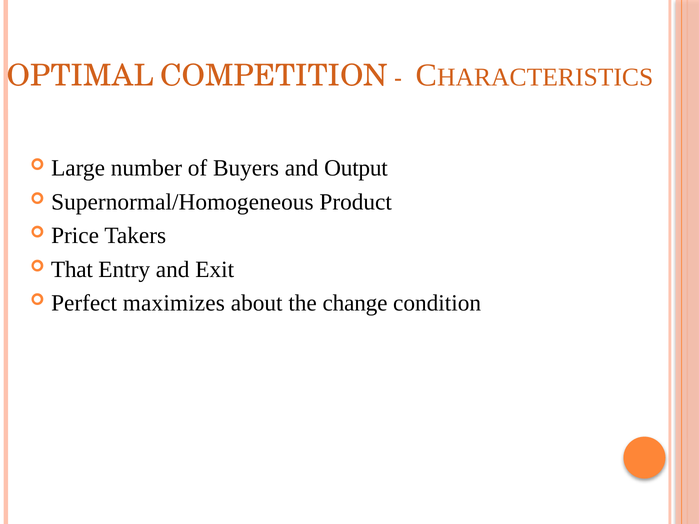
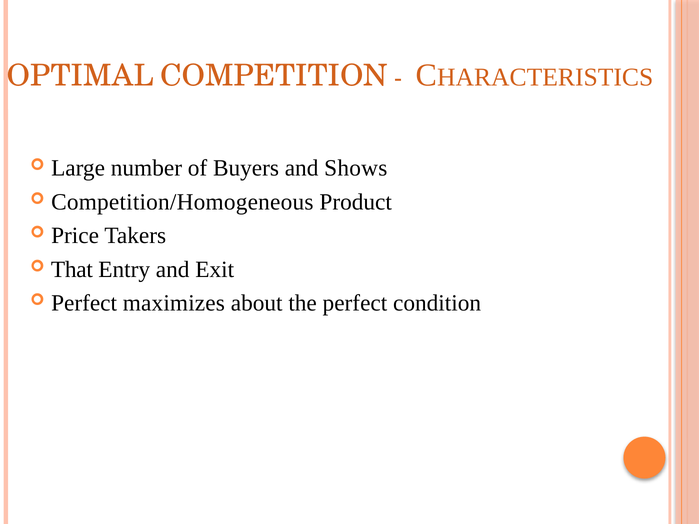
Output: Output -> Shows (356, 168)
Supernormal/Homogeneous: Supernormal/Homogeneous -> Competition/Homogeneous (182, 202)
the change: change -> perfect (355, 303)
